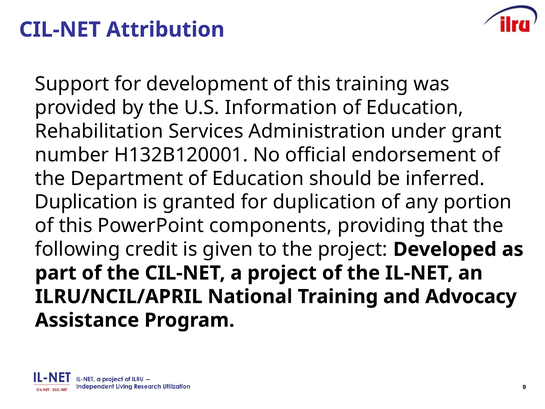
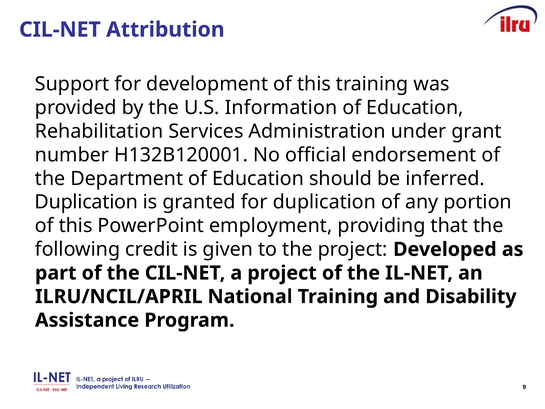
components: components -> employment (271, 226)
Advocacy: Advocacy -> Disability (471, 296)
